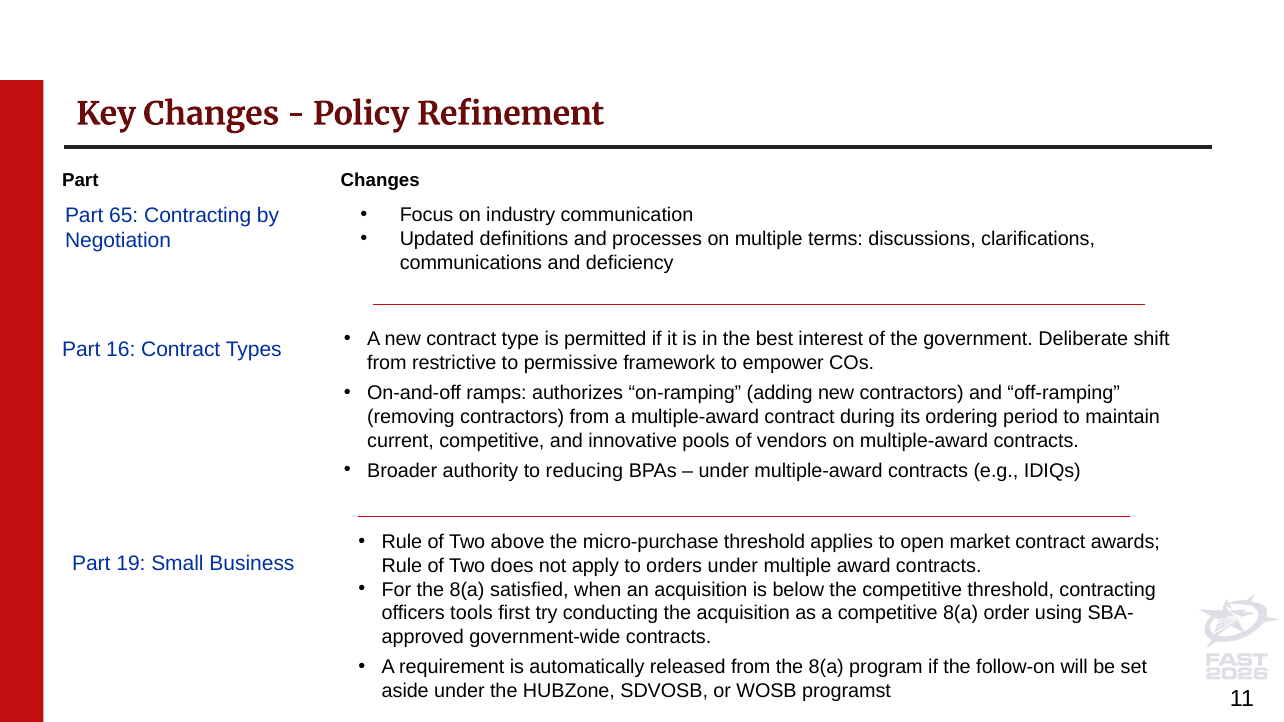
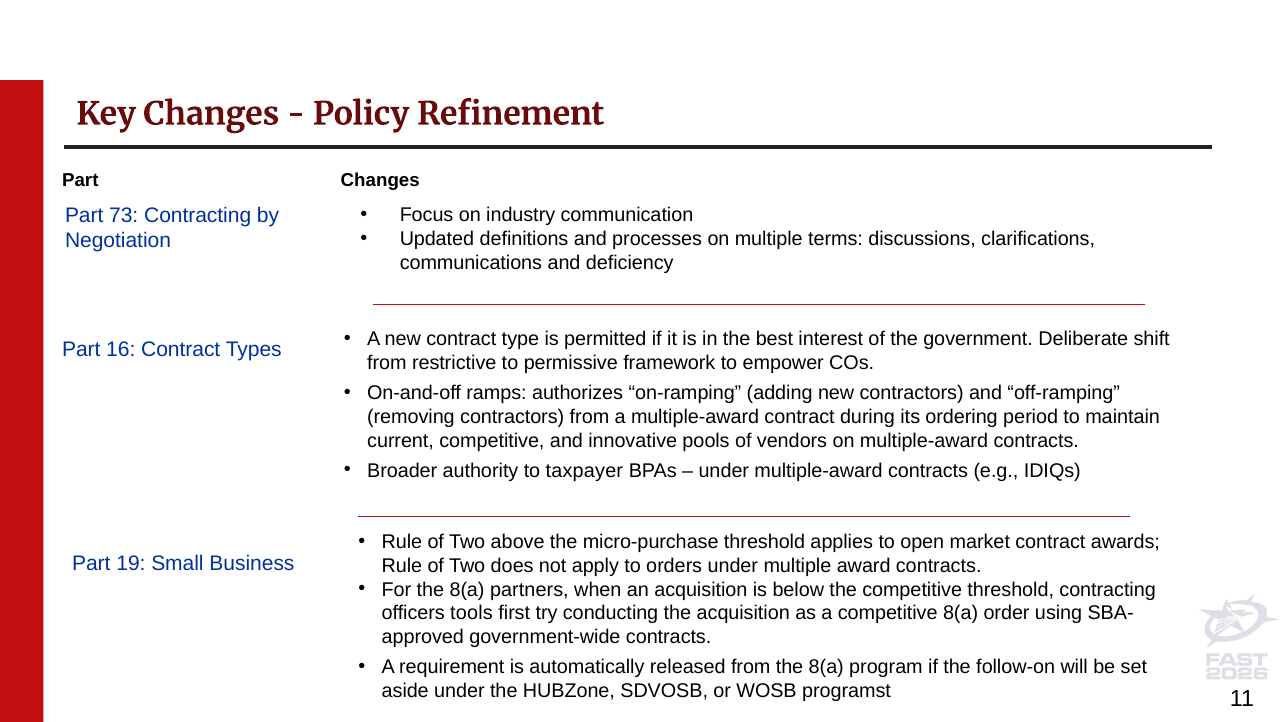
65: 65 -> 73 (124, 216)
reducing: reducing -> taxpayer (584, 471)
satisfied: satisfied -> partners (529, 590)
